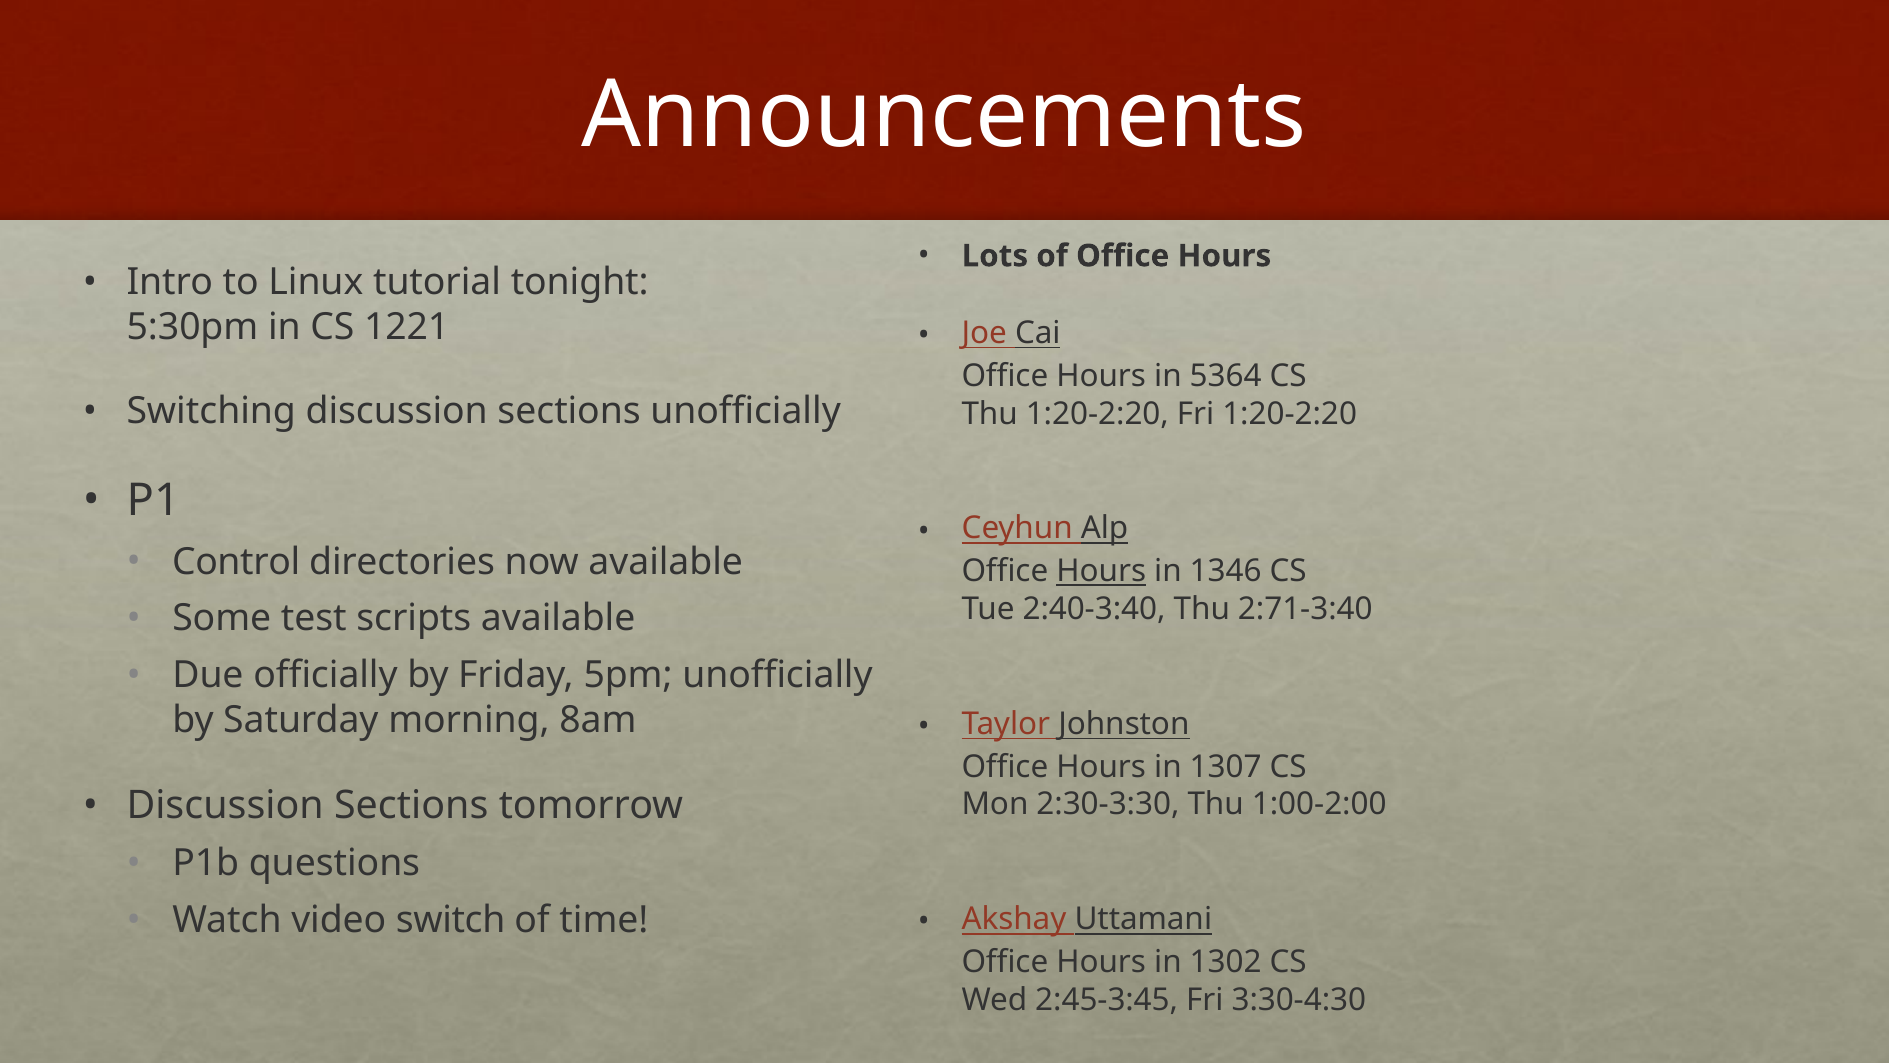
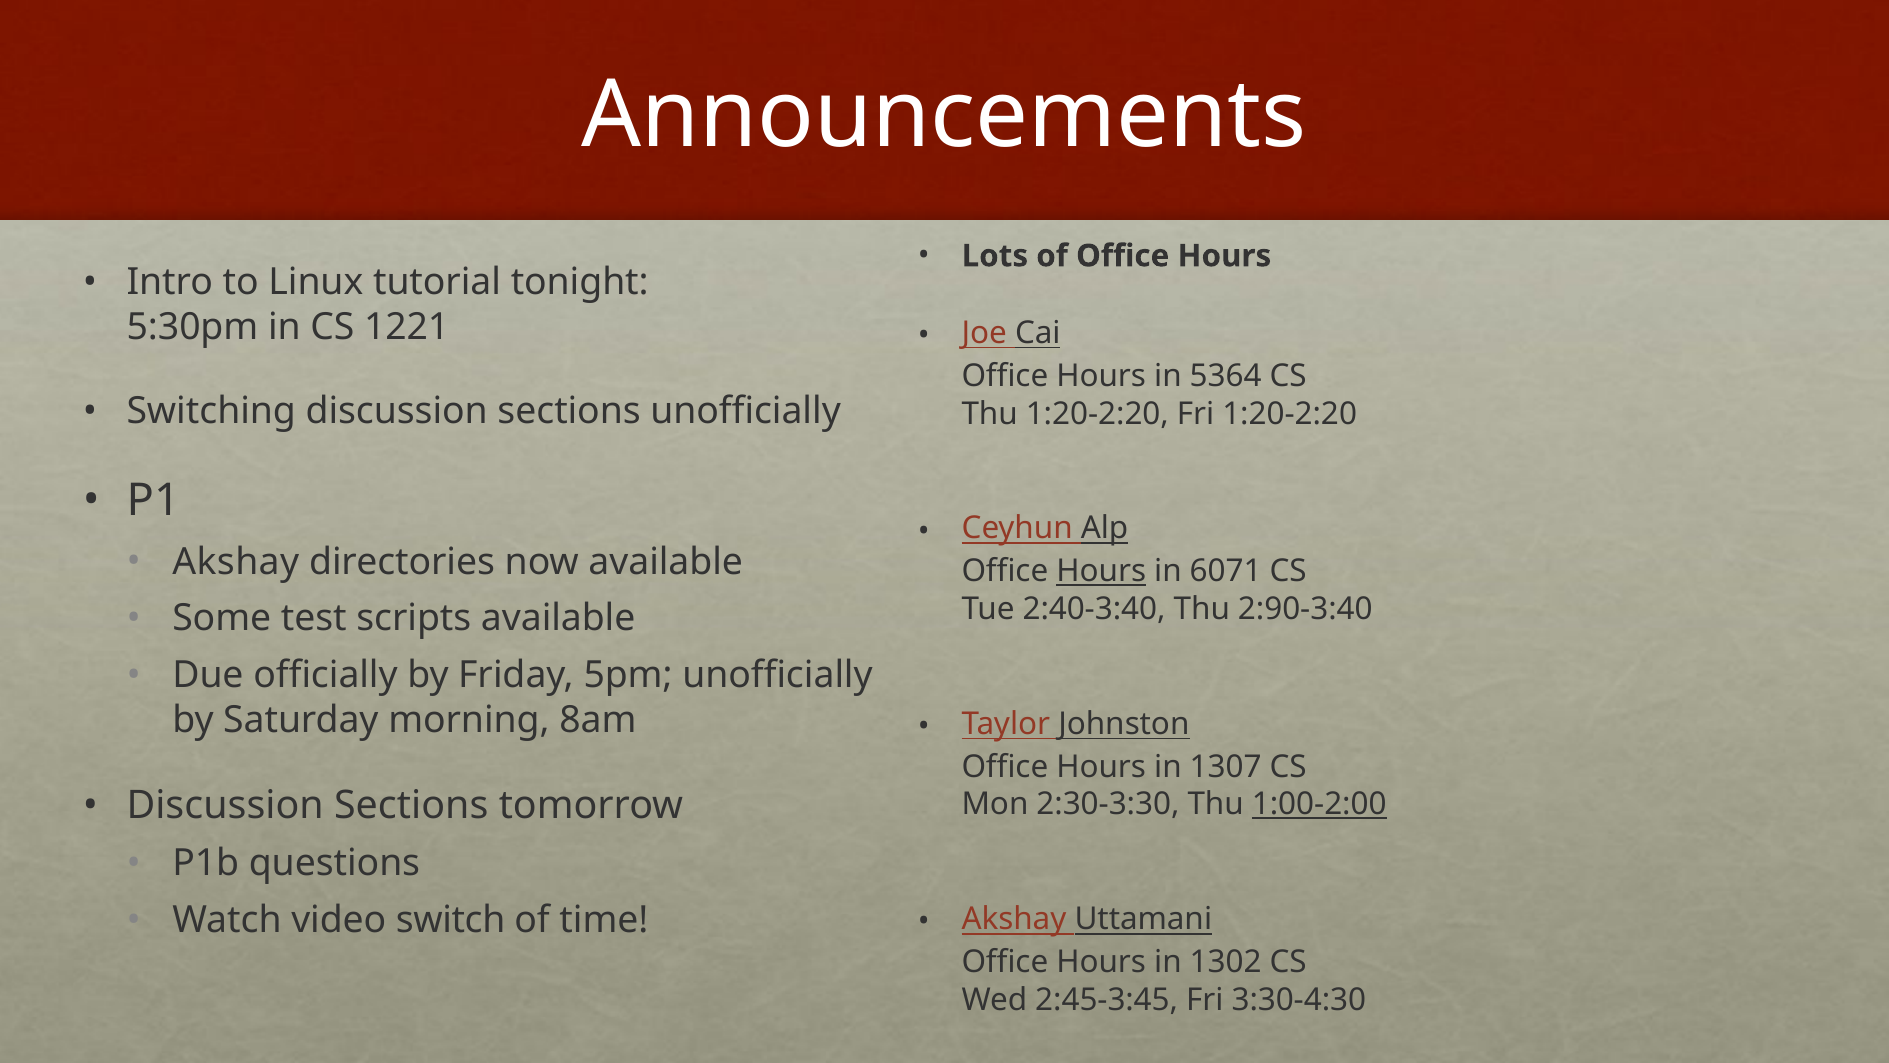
Control: Control -> Akshay (236, 561)
1346: 1346 -> 6071 (1226, 571)
2:71-3:40: 2:71-3:40 -> 2:90-3:40 (1305, 609)
1:00-2:00 underline: none -> present (1319, 804)
